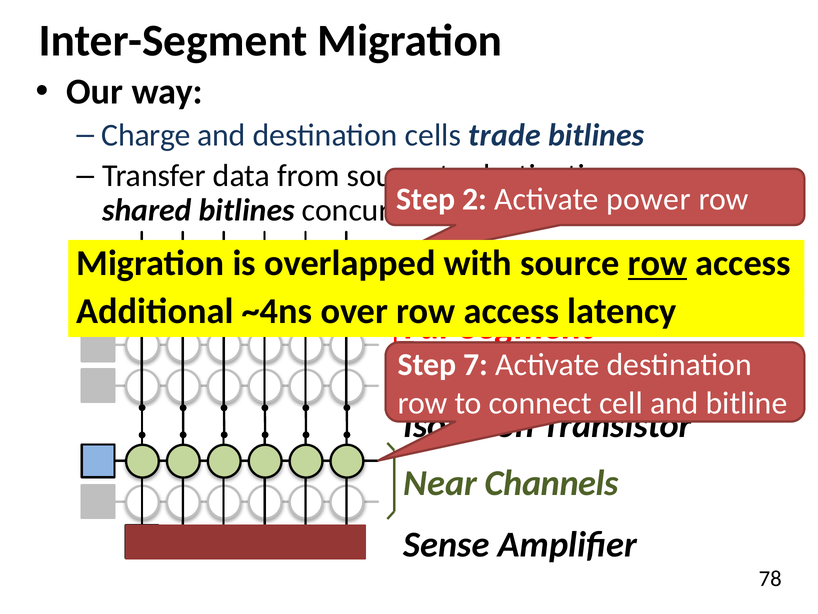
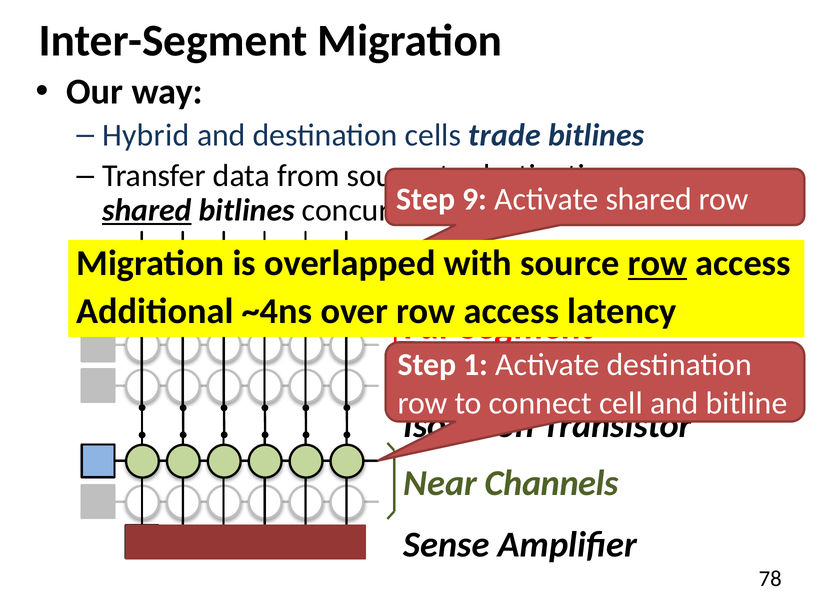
Charge: Charge -> Hybrid (146, 135)
2: 2 -> 9 (475, 199)
Activate power: power -> shared (649, 199)
shared underline: none -> present (147, 210)
7: 7 -> 1 (476, 365)
